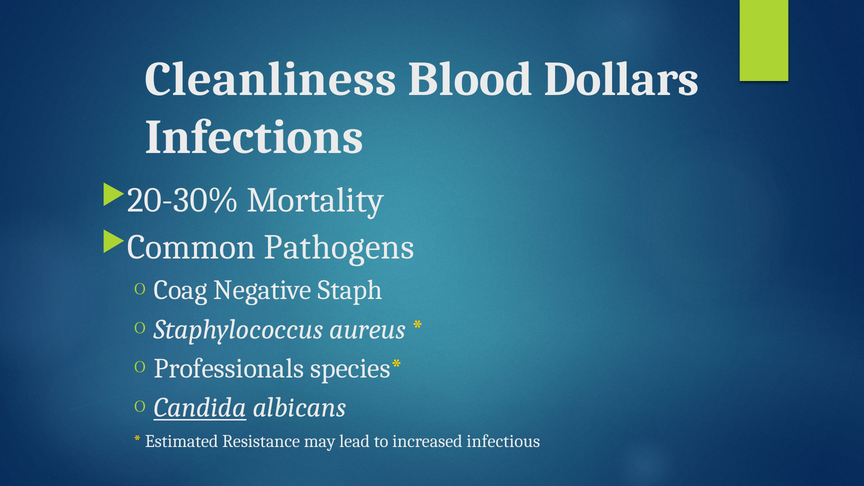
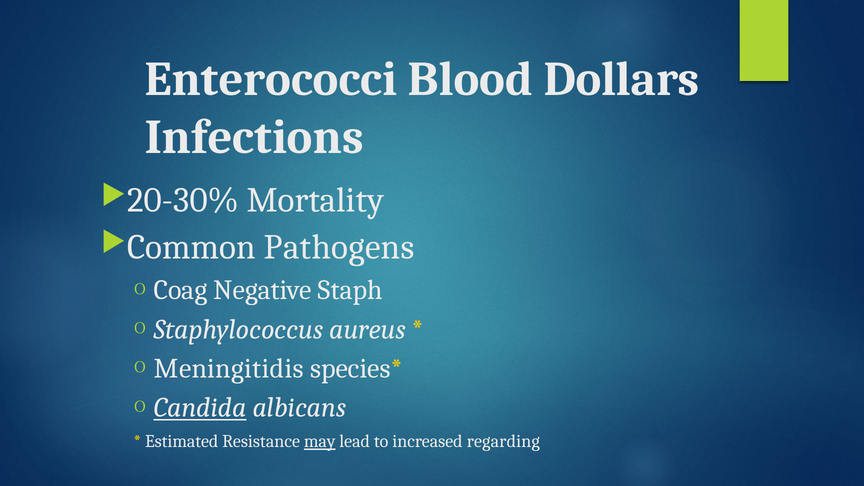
Cleanliness: Cleanliness -> Enterococci (271, 79)
Professionals: Professionals -> Meningitidis (229, 368)
may underline: none -> present (320, 442)
infectious: infectious -> regarding (503, 442)
